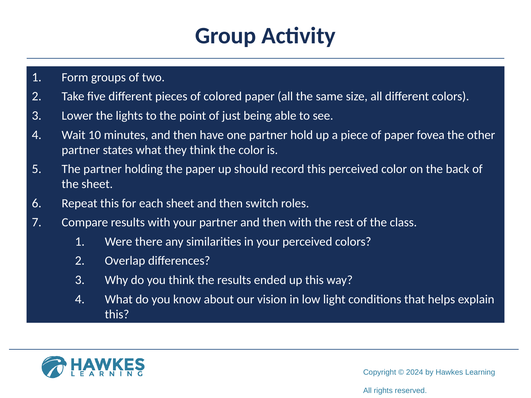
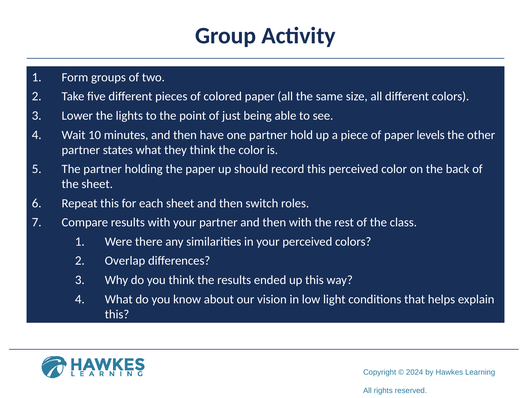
fovea: fovea -> levels (431, 135)
